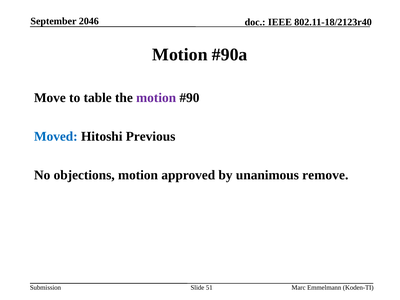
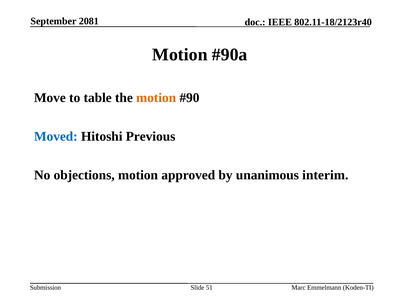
2046: 2046 -> 2081 (89, 21)
motion colour: purple -> orange (156, 98)
remove: remove -> interim (325, 175)
